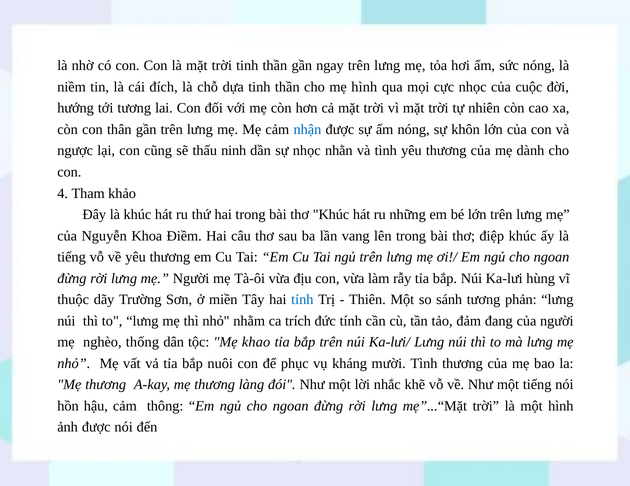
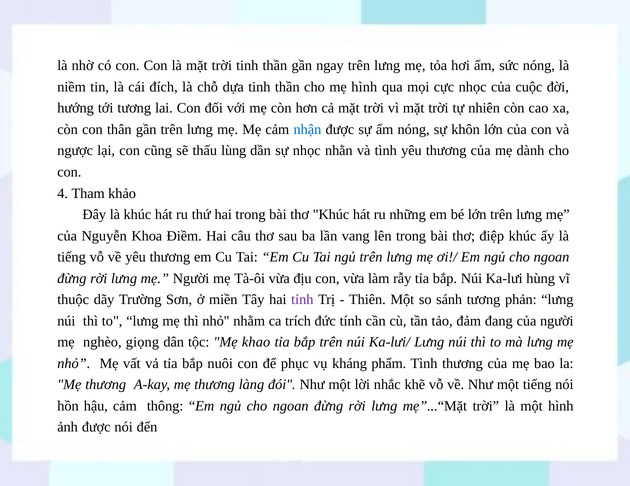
ninh: ninh -> lùng (234, 151)
tỉnh colour: blue -> purple (302, 300)
thống: thống -> giọng (142, 343)
mười: mười -> phẩm (389, 364)
